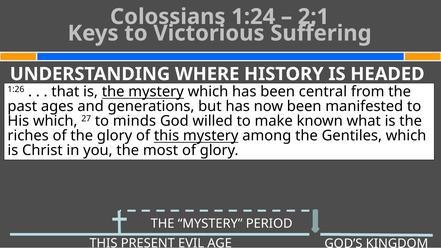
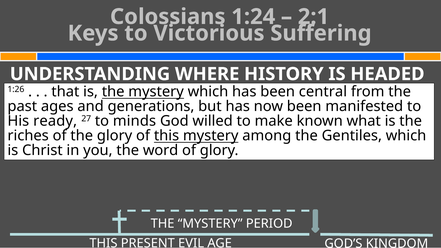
His which: which -> ready (55, 121)
most: most -> word (161, 150)
